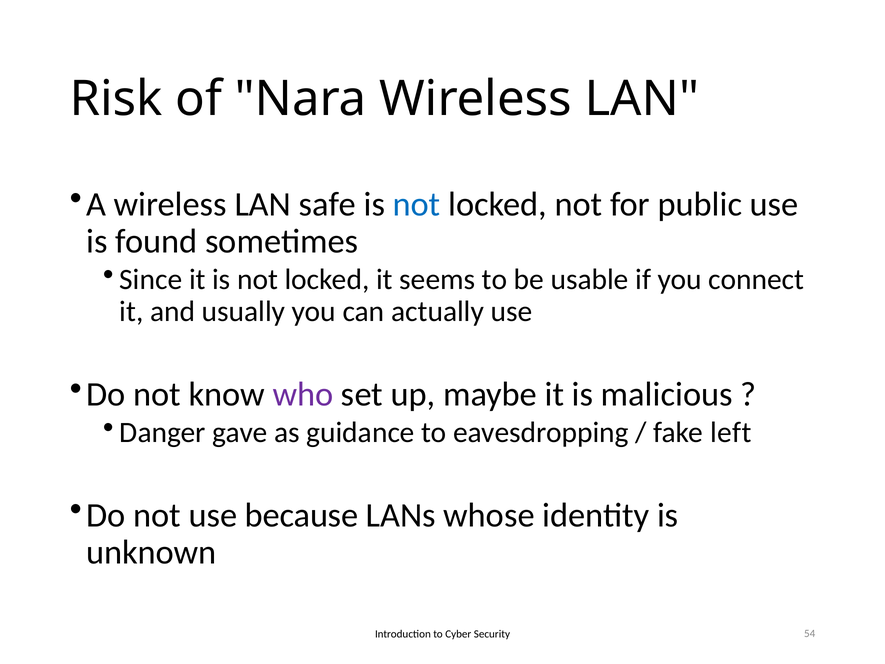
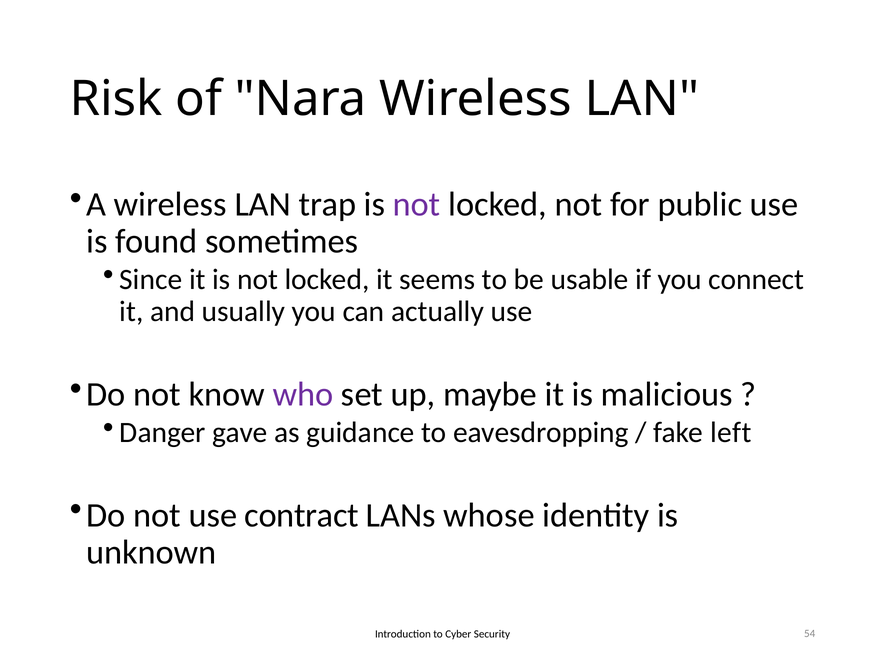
safe: safe -> trap (327, 204)
not colour: blue -> purple (417, 204)
because: because -> contract (302, 515)
